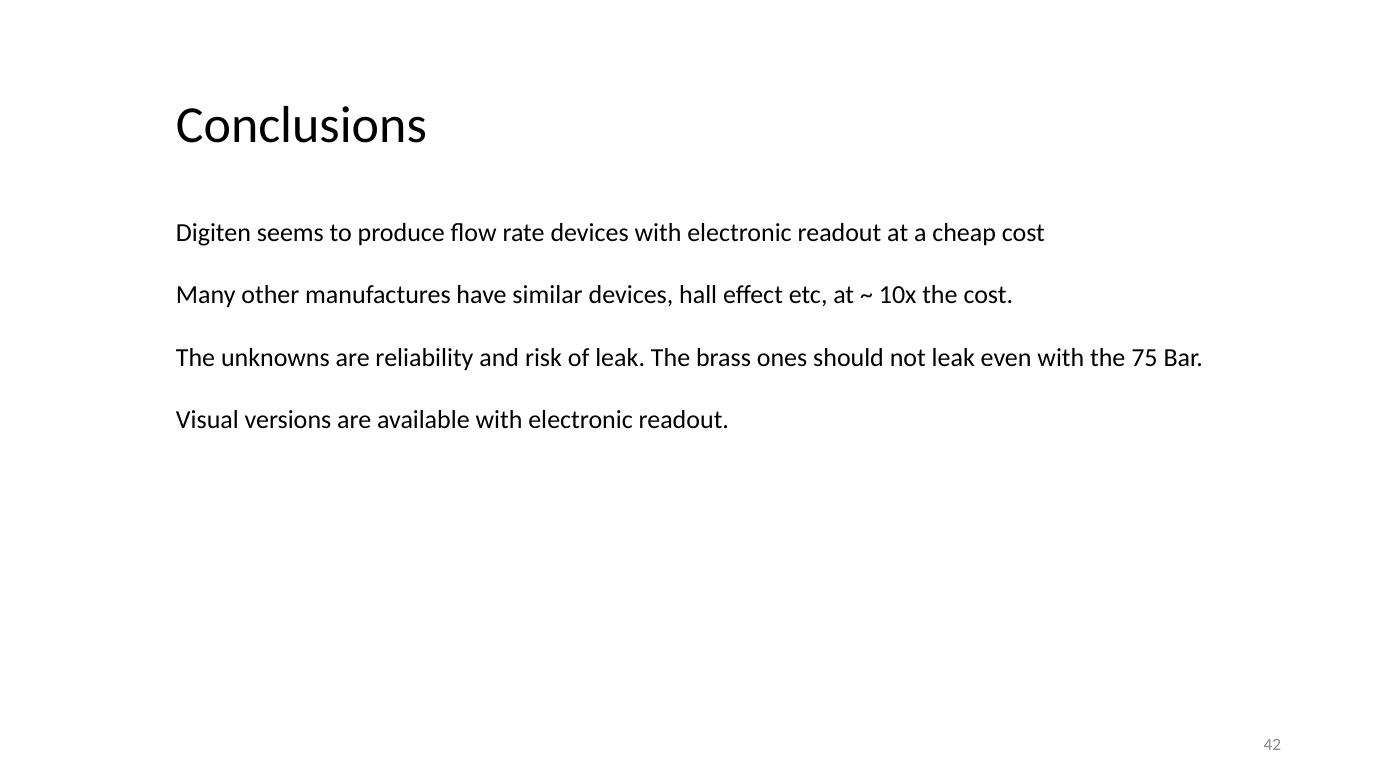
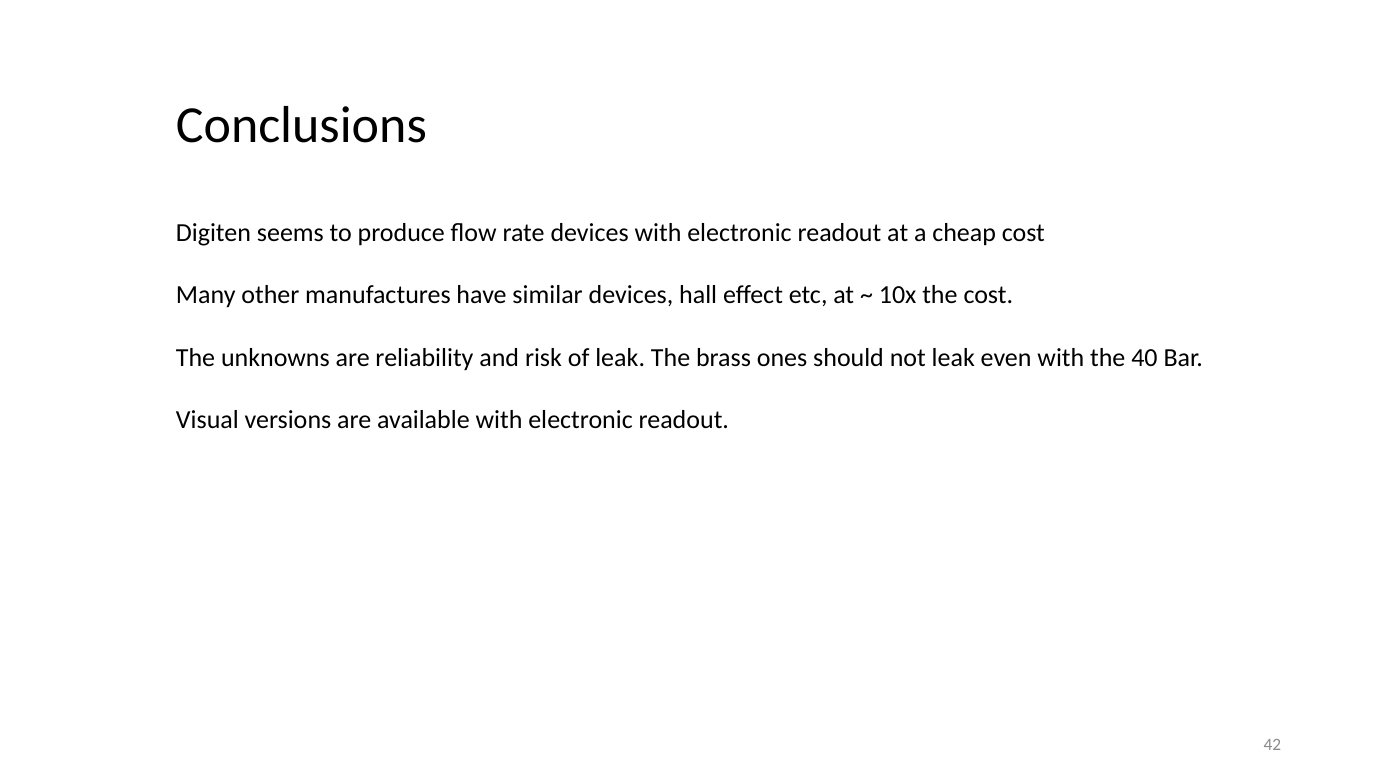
75: 75 -> 40 (1144, 358)
